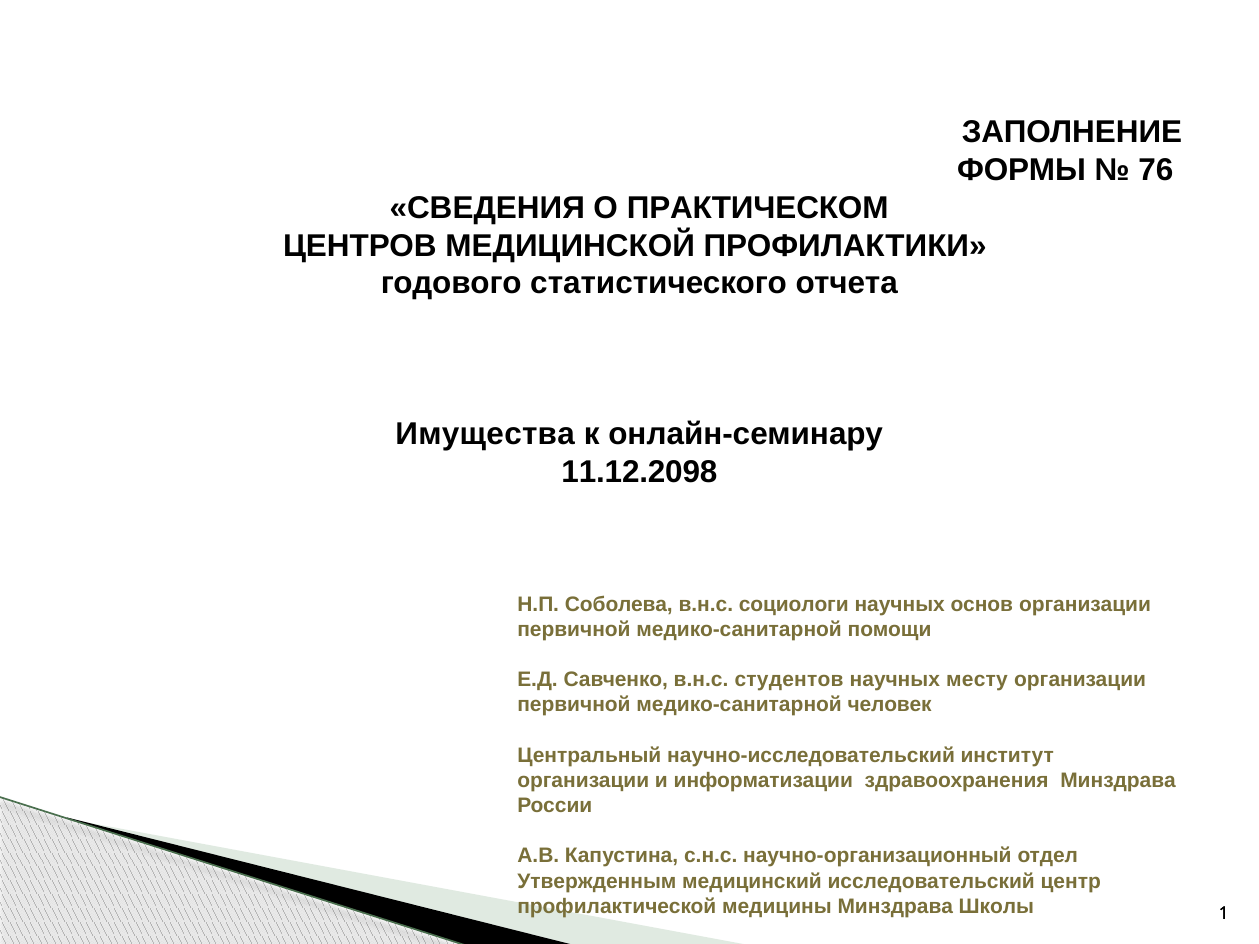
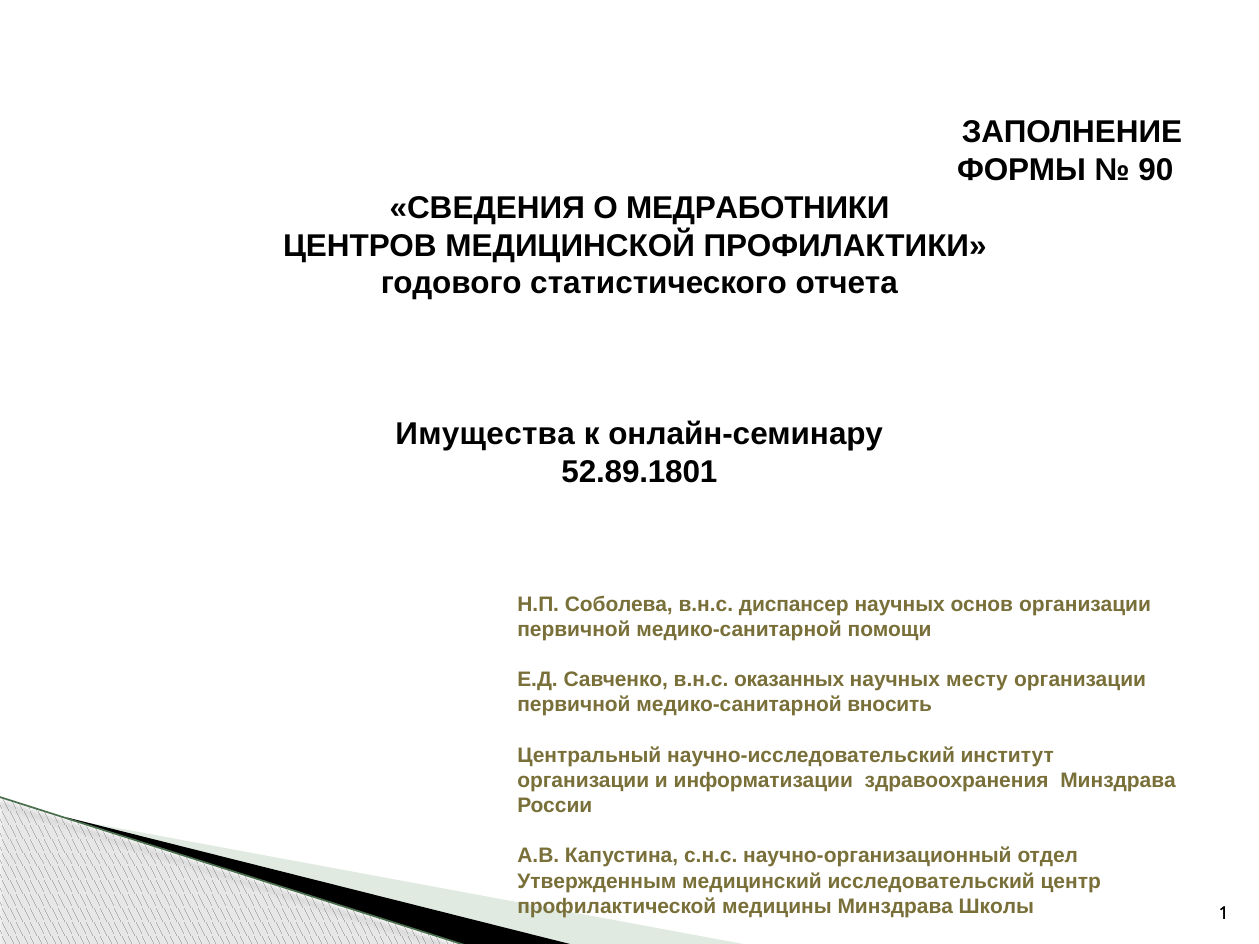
76: 76 -> 90 (1156, 170)
ПРАКТИЧЕСКОМ: ПРАКТИЧЕСКОМ -> МЕДРАБОТНИКИ (758, 208)
11.12.2098: 11.12.2098 -> 52.89.1801 (639, 472)
социологи: социологи -> диспансер (794, 604)
студентов: студентов -> оказанных (789, 680)
человек: человек -> вносить (890, 705)
